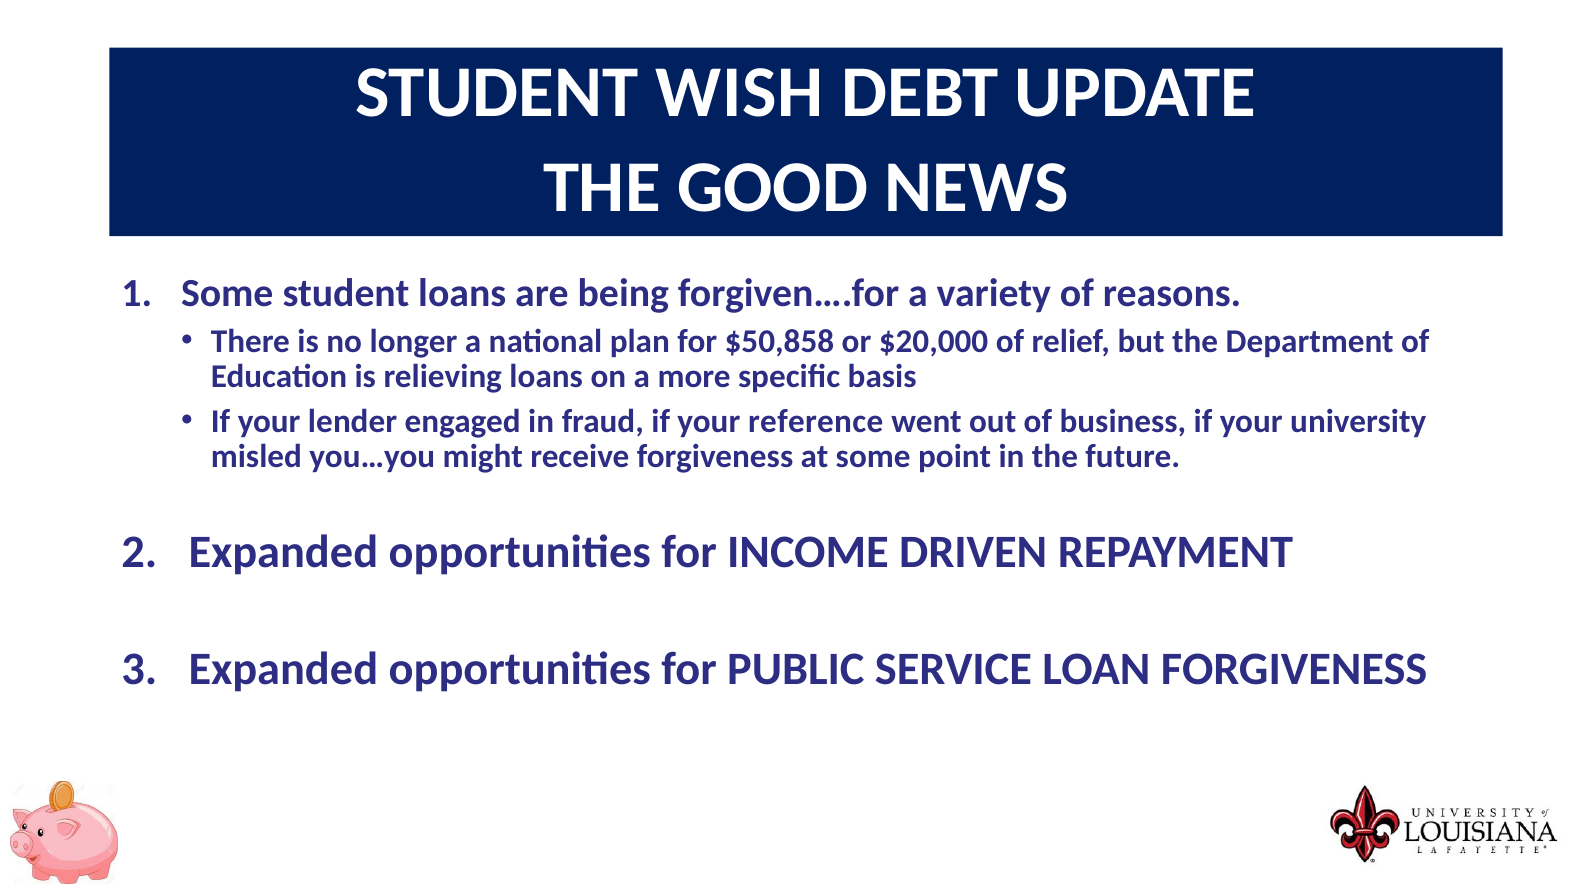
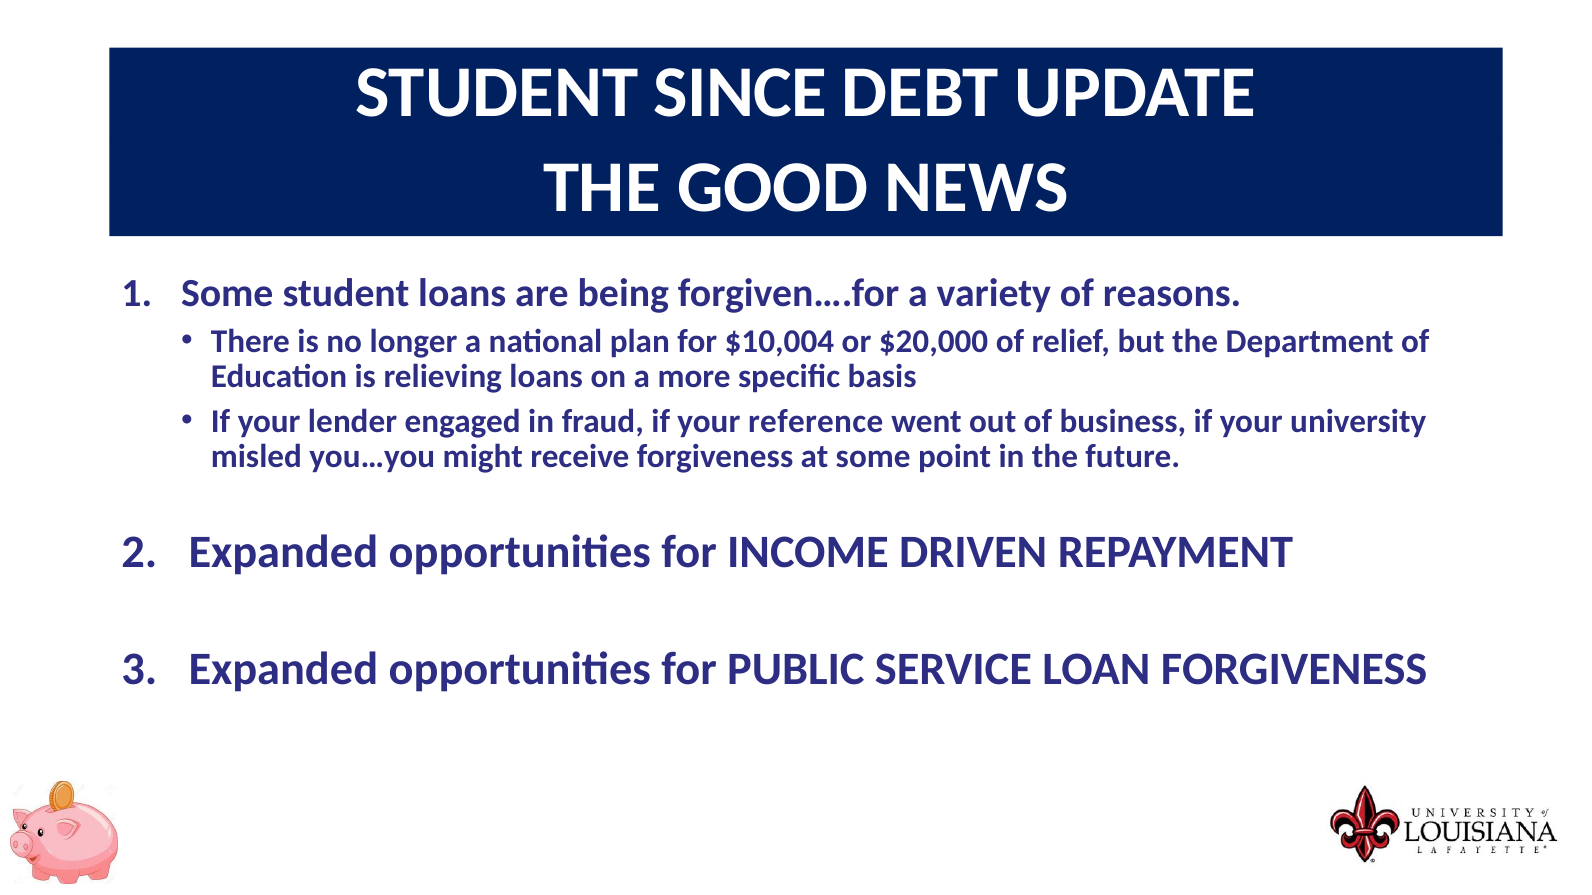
WISH: WISH -> SINCE (740, 93)
$50,858: $50,858 -> $10,004 (779, 341)
